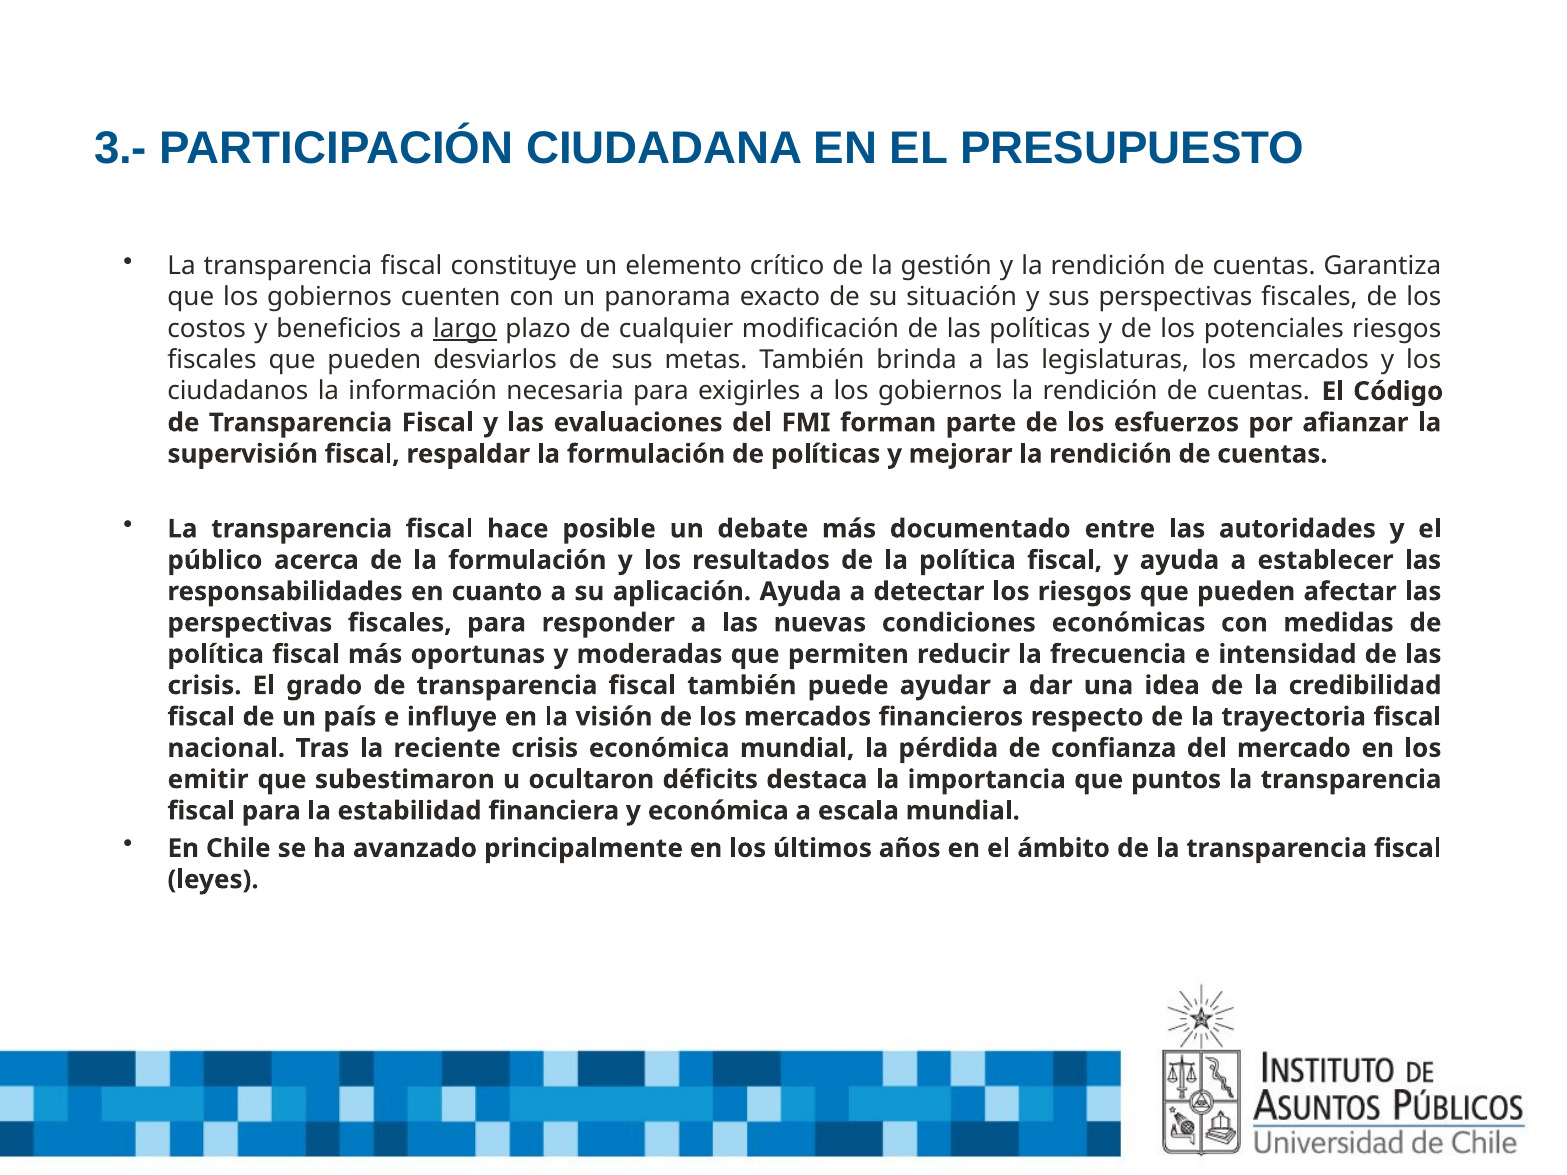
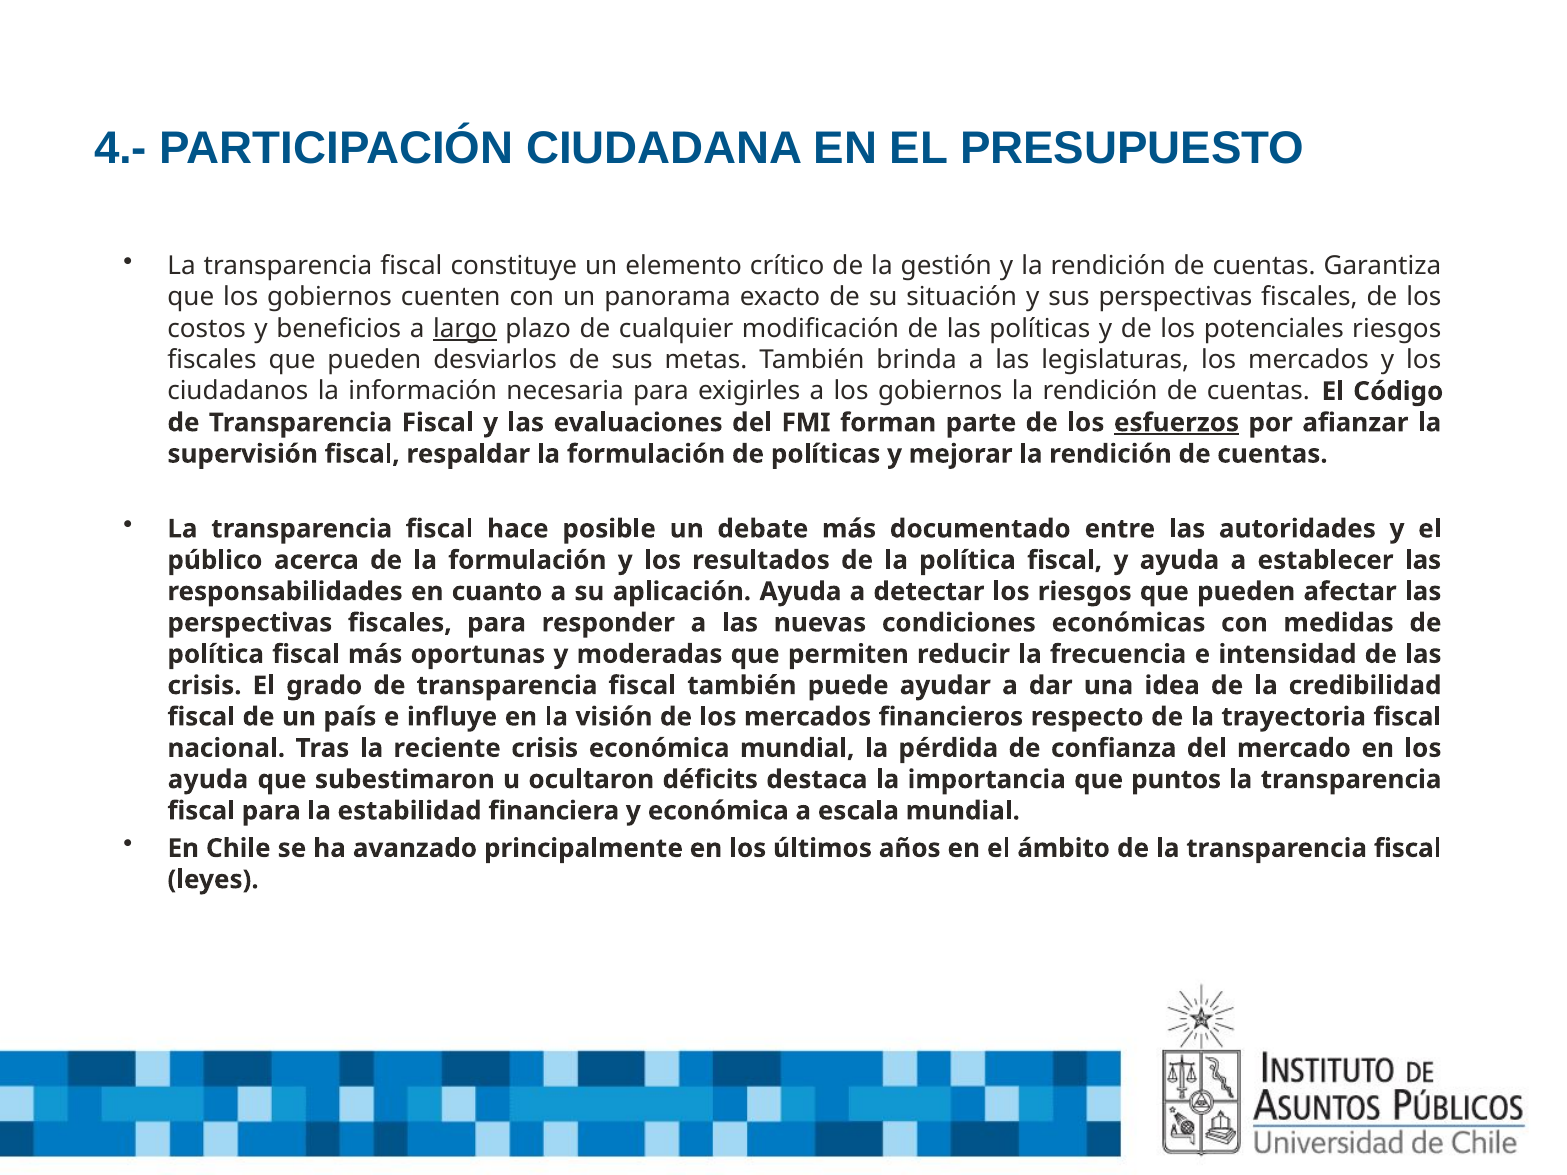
3.-: 3.- -> 4.- (121, 148)
esfuerzos underline: none -> present (1176, 423)
emitir: emitir -> ayuda (208, 780)
